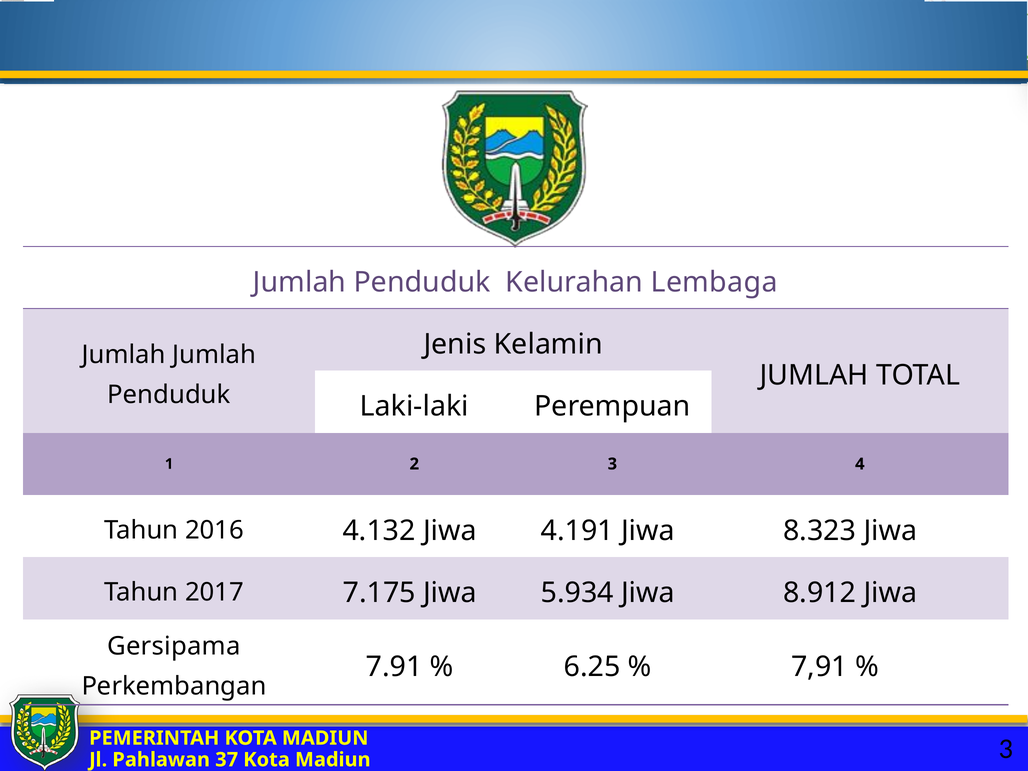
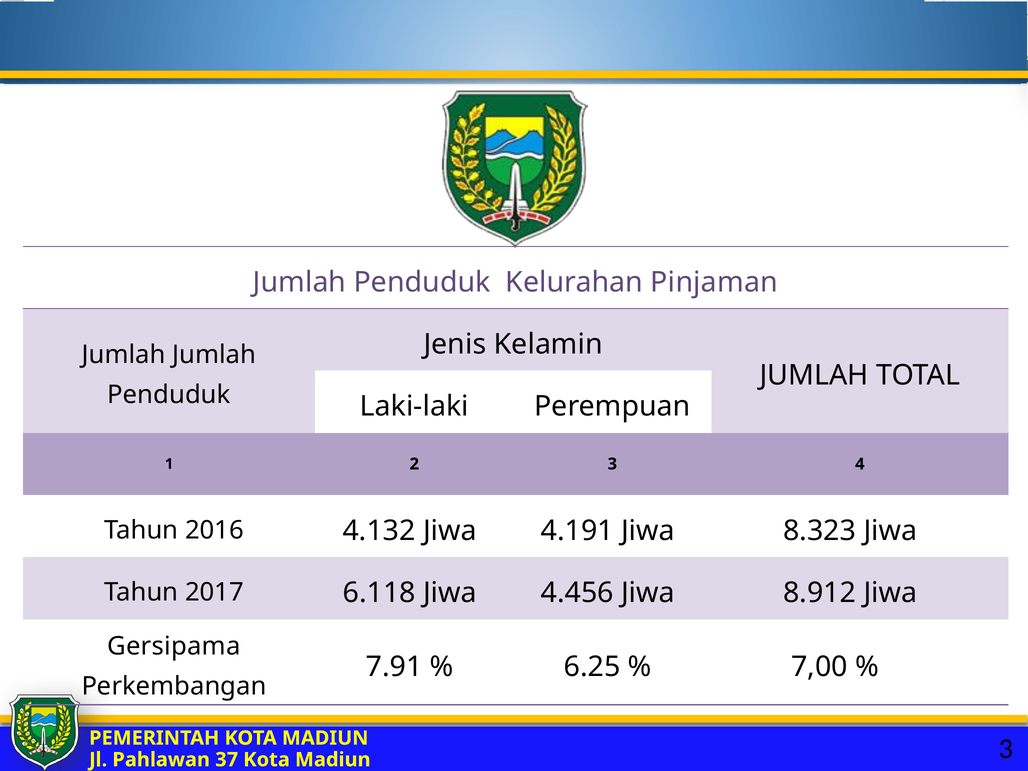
Lembaga: Lembaga -> Pinjaman (714, 282)
7.175: 7.175 -> 6.118 (379, 593)
5.934: 5.934 -> 4.456 (577, 593)
7,91: 7,91 -> 7,00 (819, 667)
